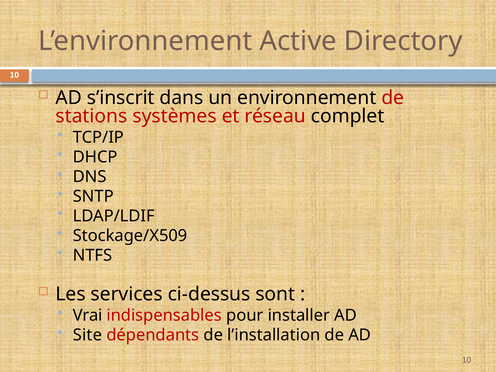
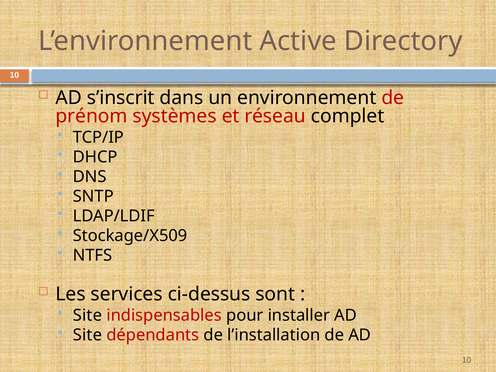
stations: stations -> prénom (92, 116)
Vrai: Vrai -> Site (87, 315)
